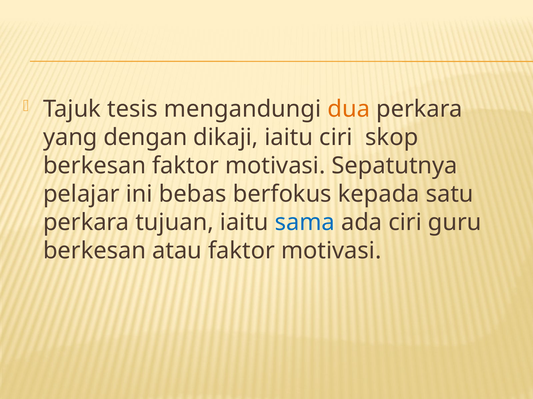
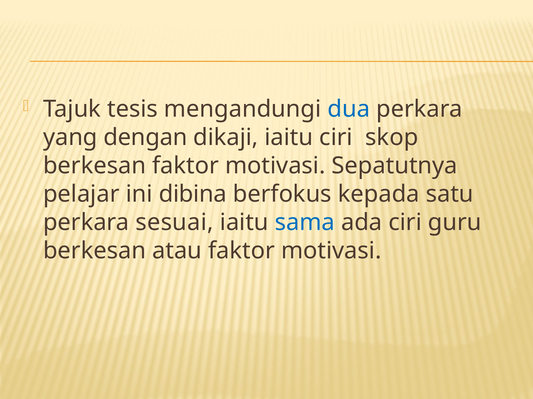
dua colour: orange -> blue (349, 109)
bebas: bebas -> dibina (193, 194)
tujuan: tujuan -> sesuai (174, 223)
